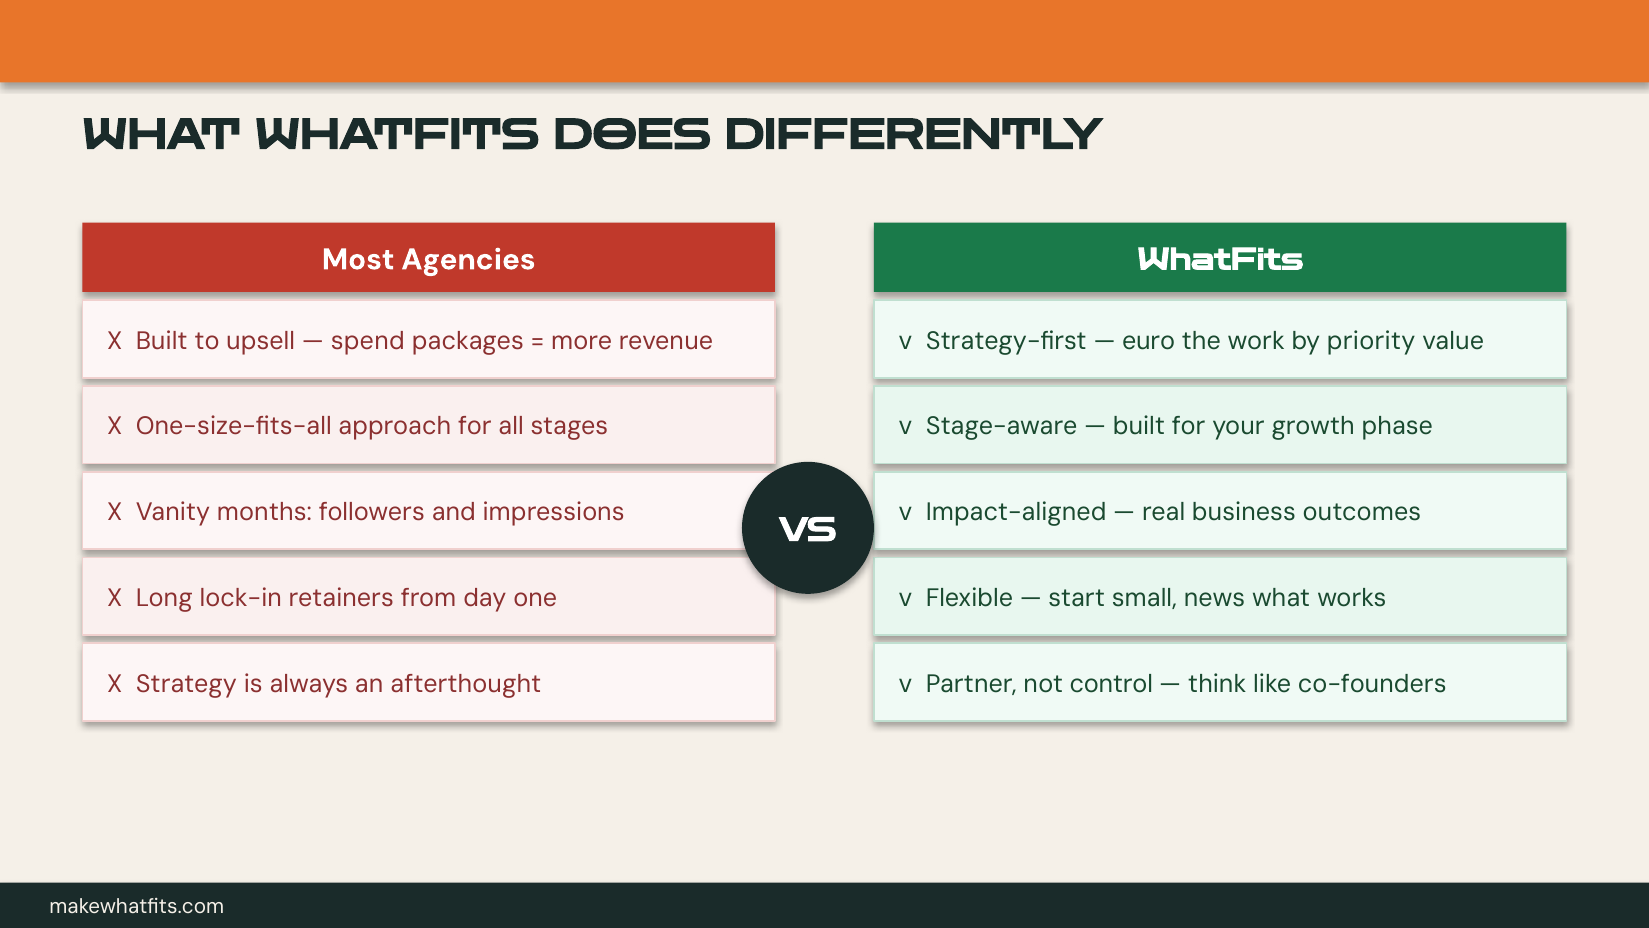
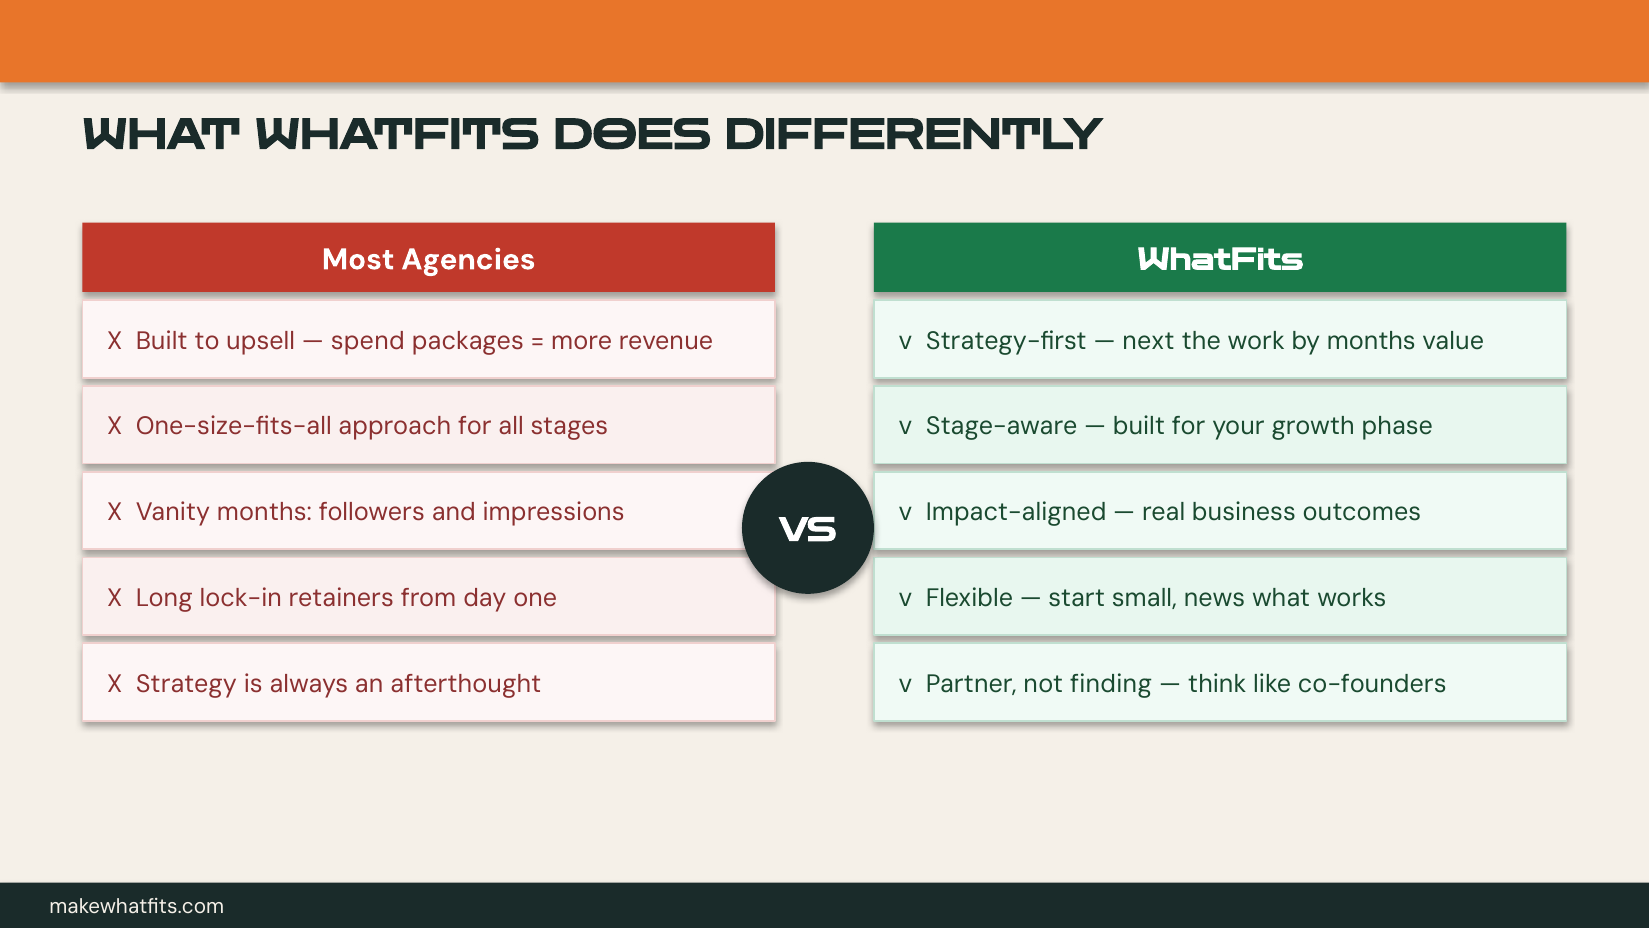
euro: euro -> next (1148, 341)
by priority: priority -> months (1371, 341)
control: control -> finding (1111, 684)
